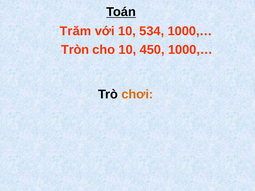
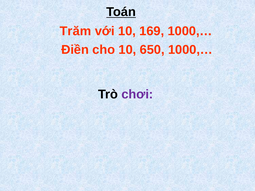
534: 534 -> 169 (152, 31)
Tròn: Tròn -> Điền (75, 50)
450: 450 -> 650 (152, 50)
chơi colour: orange -> purple (137, 94)
